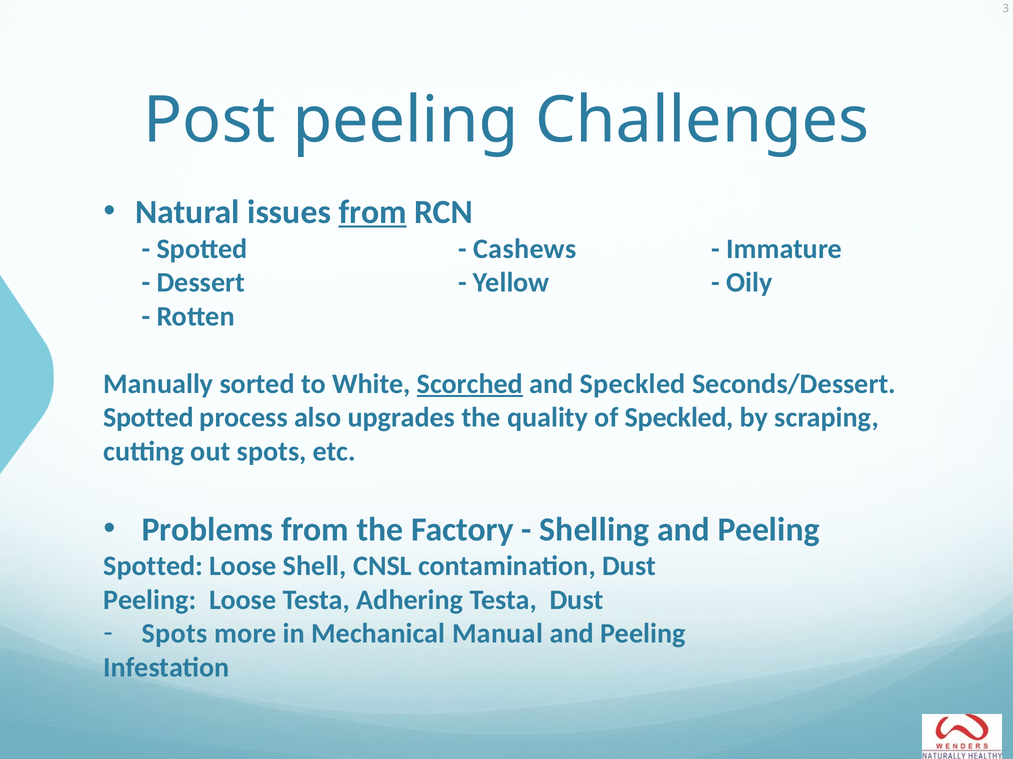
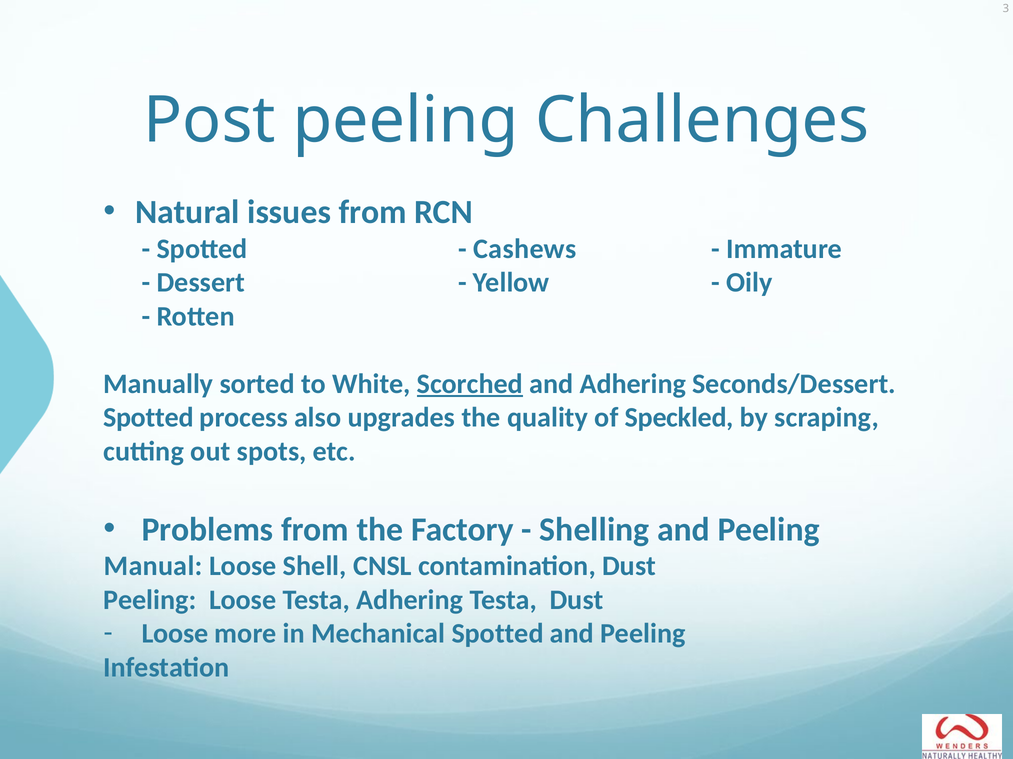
from underline: present -> none (373, 212)
and Speckled: Speckled -> Adhering (633, 384)
Spotted: Spotted -> Manual (153, 567)
Spots: Spots -> Loose (175, 634)
Mechanical Manual: Manual -> Spotted (498, 634)
